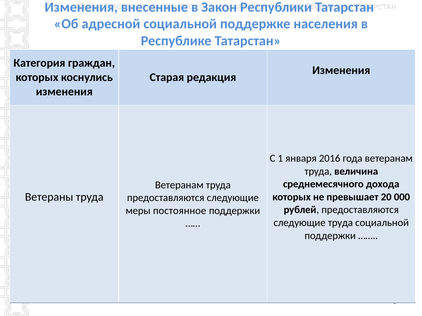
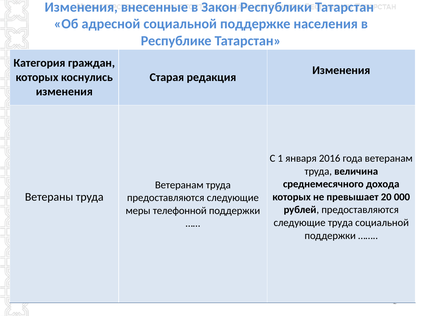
постоянное: постоянное -> телефонной (180, 211)
